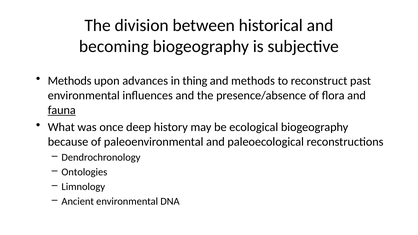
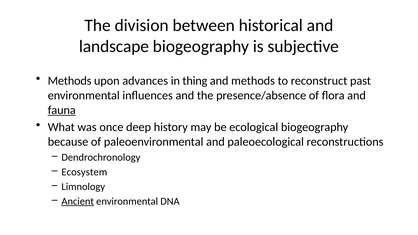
becoming: becoming -> landscape (114, 46)
Ontologies: Ontologies -> Ecosystem (84, 172)
Ancient underline: none -> present (78, 201)
